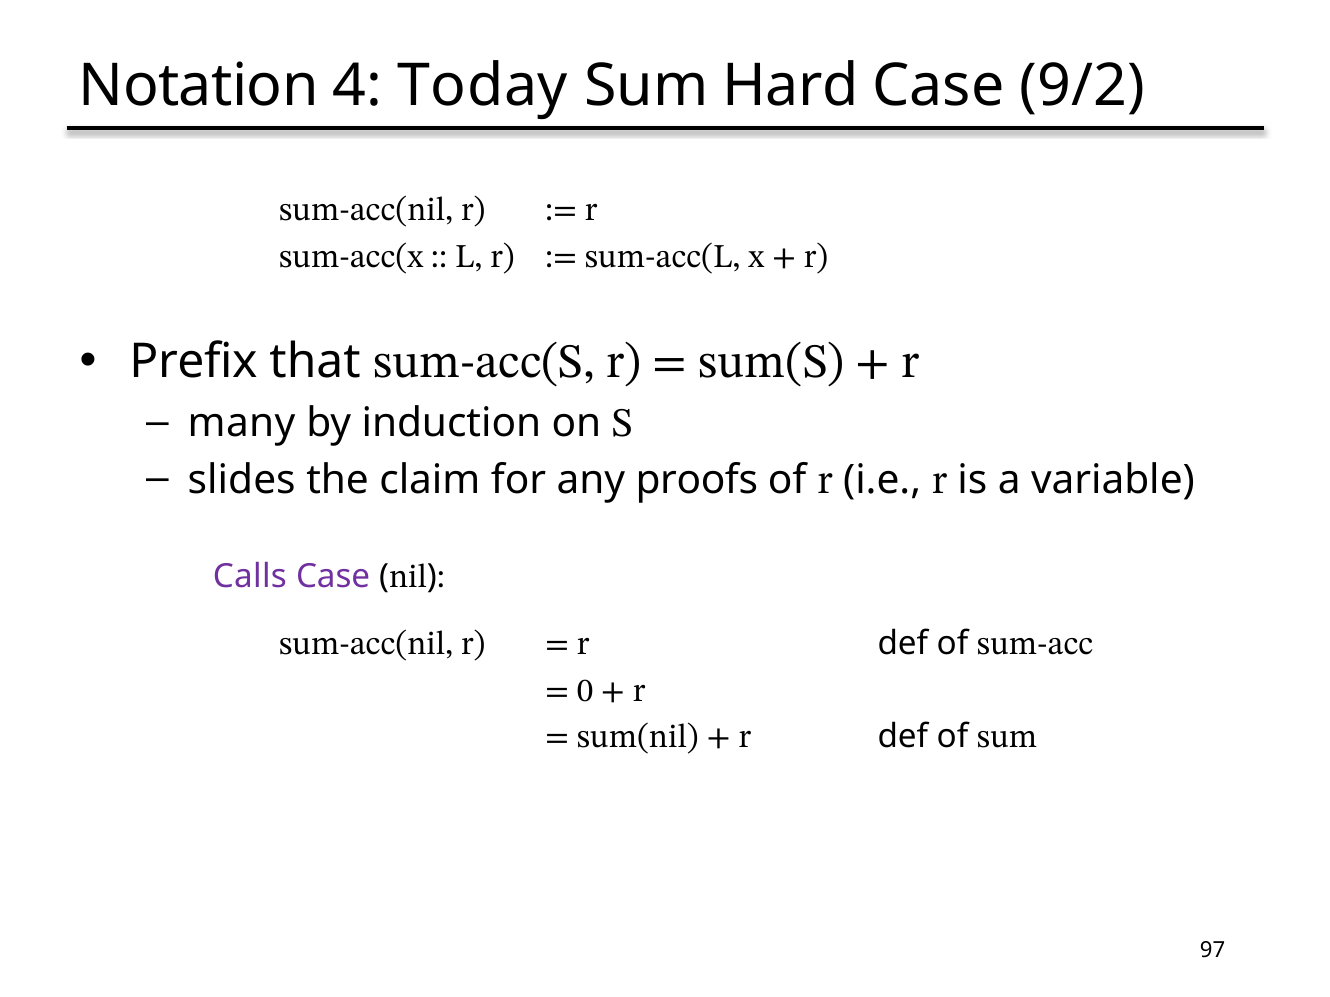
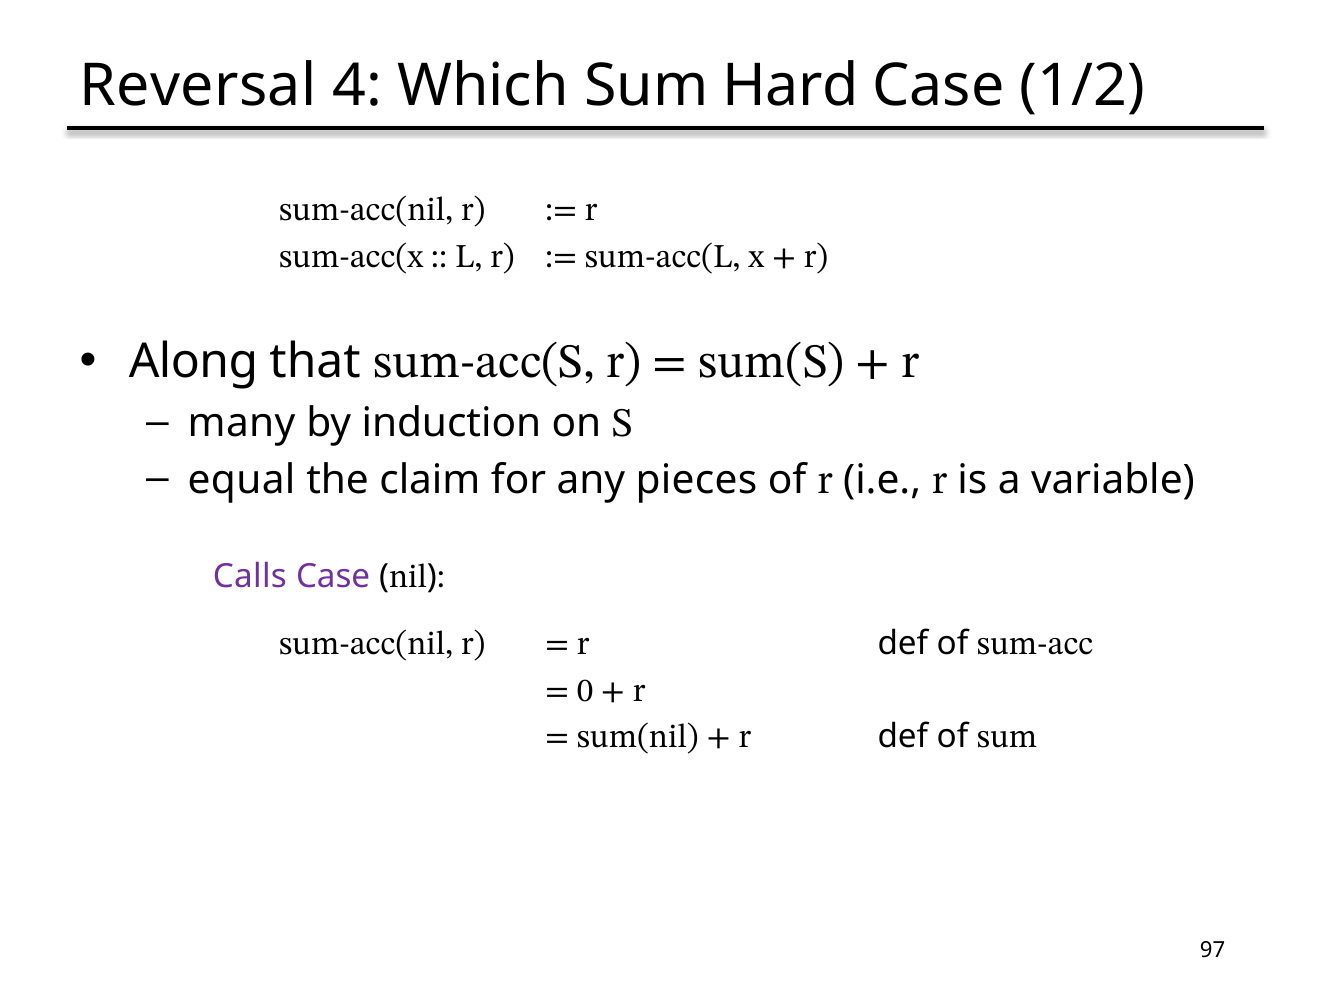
Notation: Notation -> Reversal (198, 86)
Today: Today -> Which (483, 86)
9/2: 9/2 -> 1/2 (1083, 86)
Prefix: Prefix -> Along (193, 362)
slides: slides -> equal (242, 480)
proofs: proofs -> pieces (696, 480)
